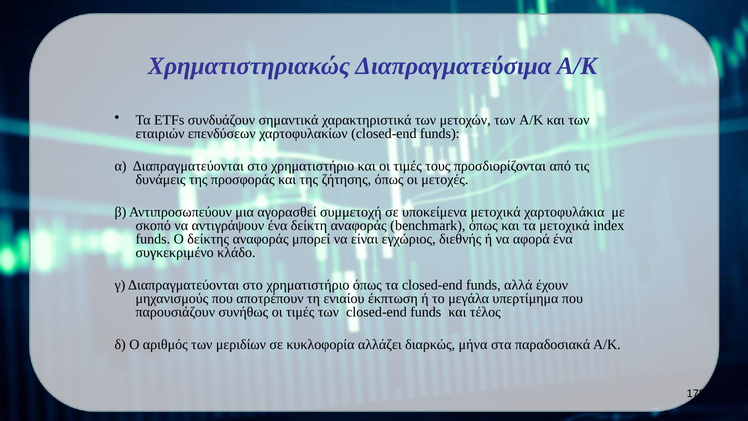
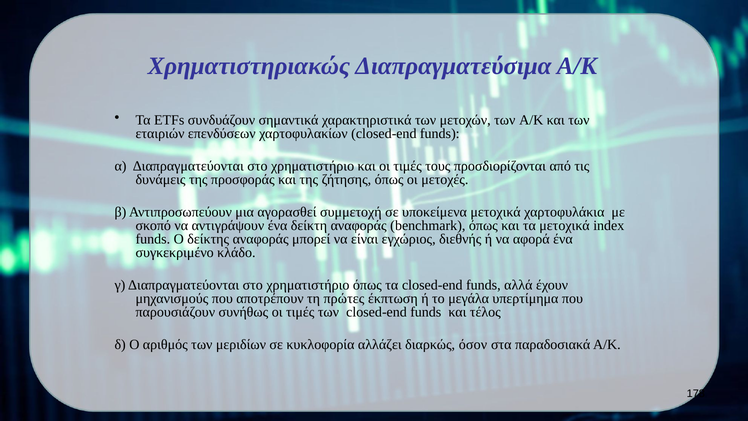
ενιαίου: ενιαίου -> πρώτες (344, 298)
μήνα: μήνα -> όσον (473, 344)
